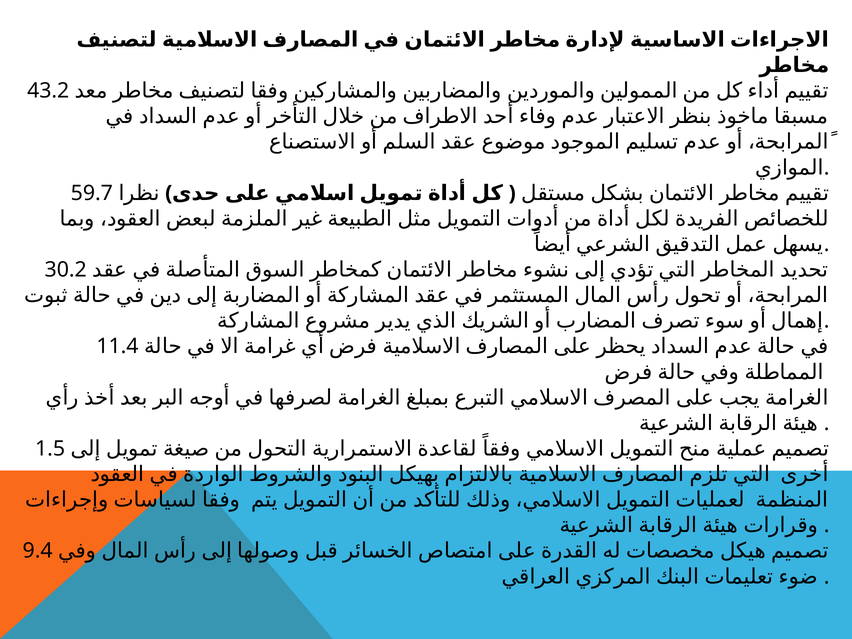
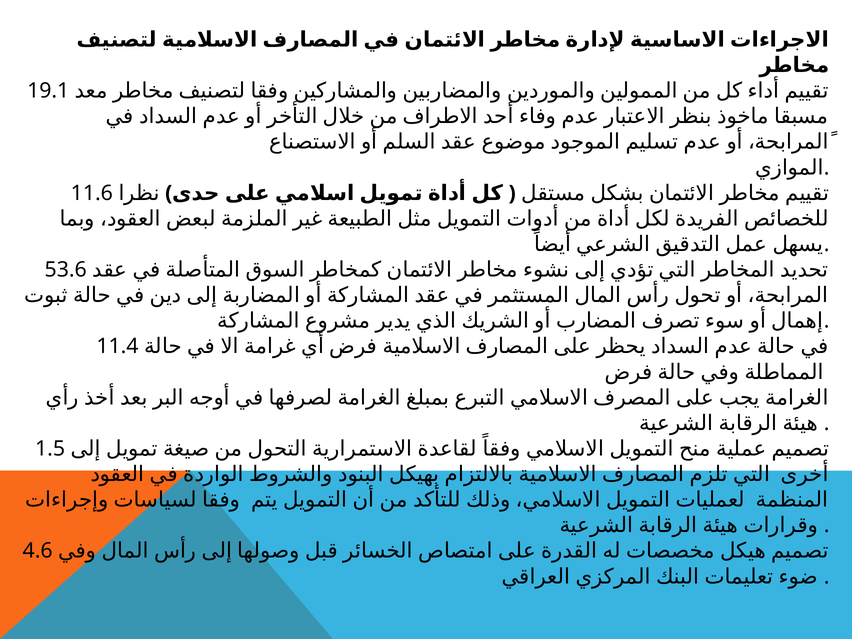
43.2: 43.2 -> 19.1 (48, 91)
59.7: 59.7 -> 11.6 (92, 193)
30.2: 30.2 -> 53.6 (66, 270)
9.4: 9.4 -> 4.6 (38, 551)
